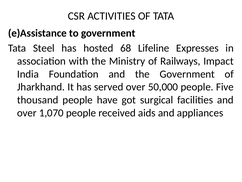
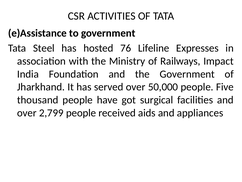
68: 68 -> 76 (126, 48)
1,070: 1,070 -> 2,799 (51, 113)
